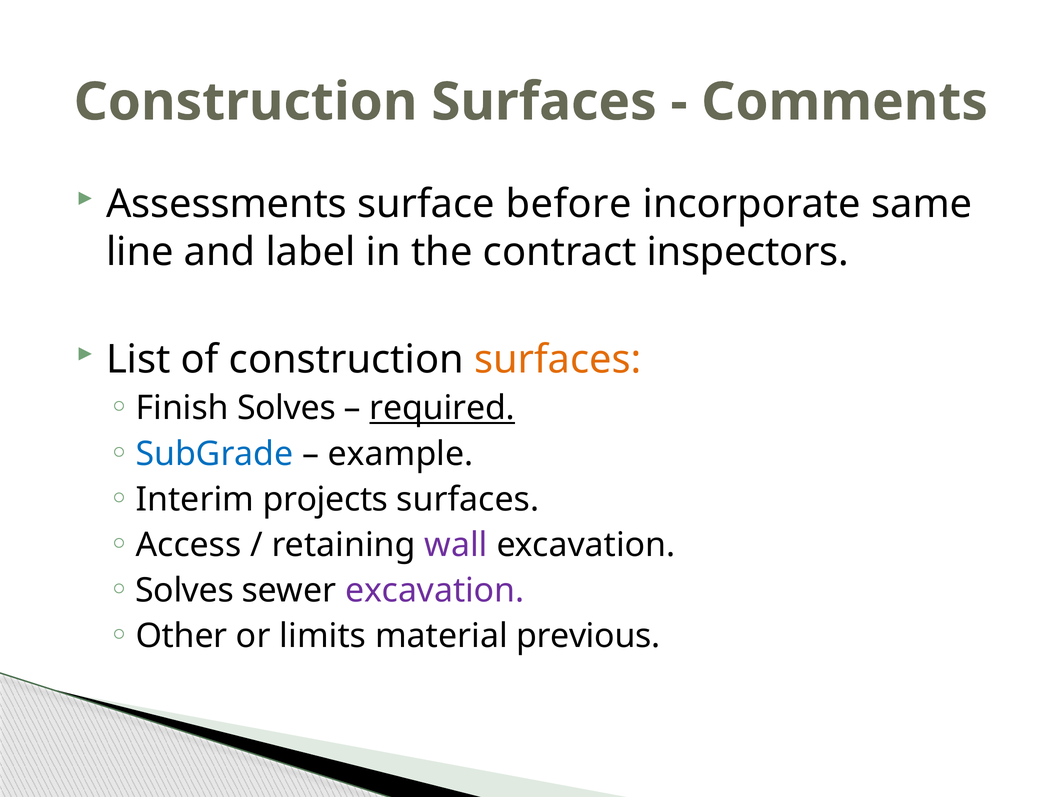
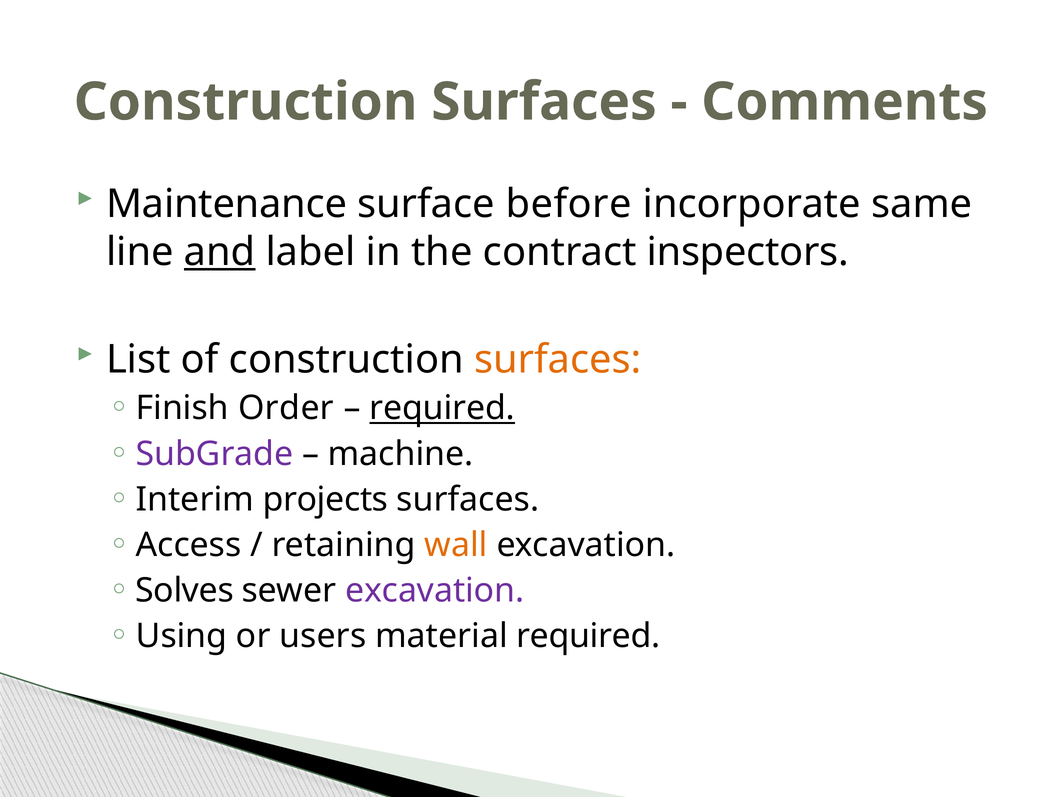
Assessments: Assessments -> Maintenance (227, 204)
and underline: none -> present (220, 252)
Finish Solves: Solves -> Order (286, 408)
SubGrade colour: blue -> purple (215, 454)
example: example -> machine (401, 454)
wall colour: purple -> orange (456, 545)
Other: Other -> Using (181, 636)
limits: limits -> users (323, 636)
material previous: previous -> required (588, 636)
